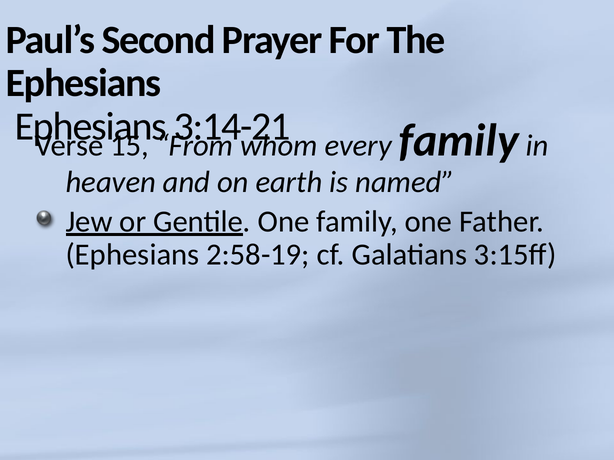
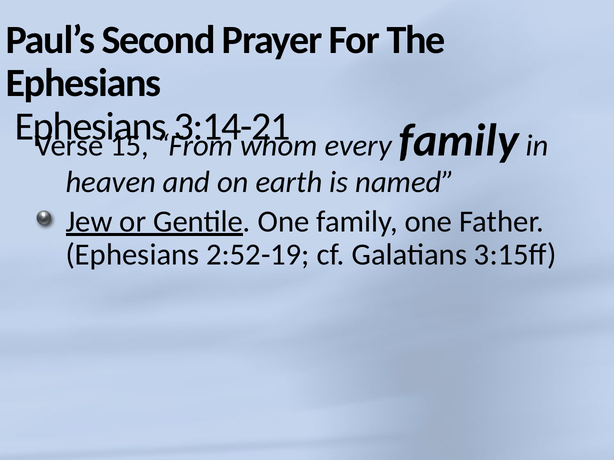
2:58-19: 2:58-19 -> 2:52-19 (258, 255)
